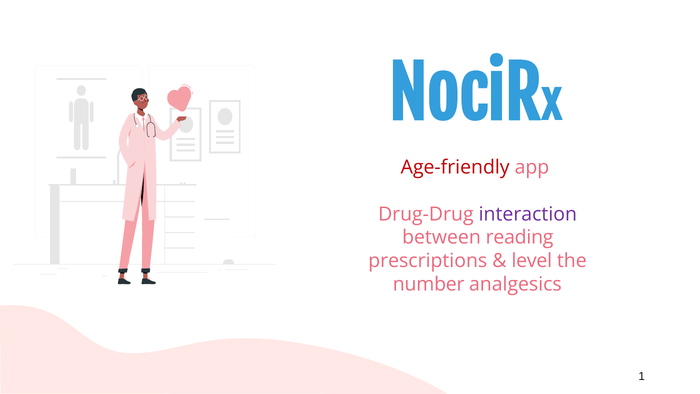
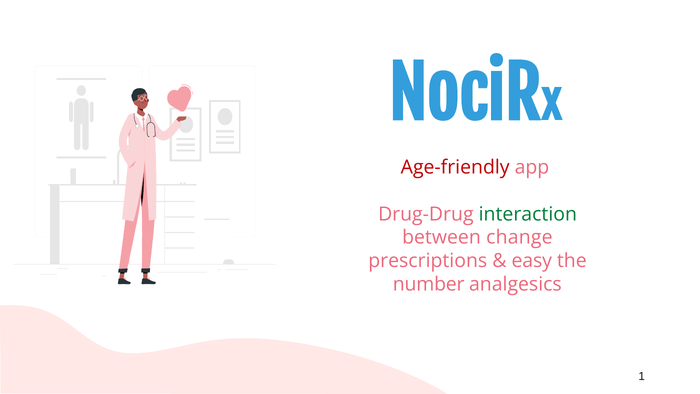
interaction colour: purple -> green (528, 214)
reading: reading -> change (519, 237)
level: level -> easy (532, 261)
